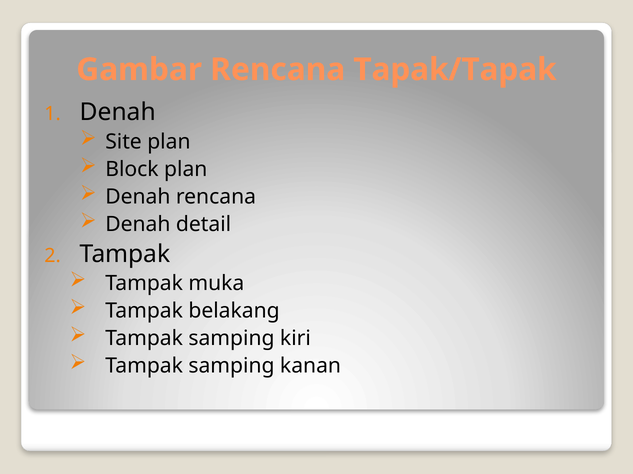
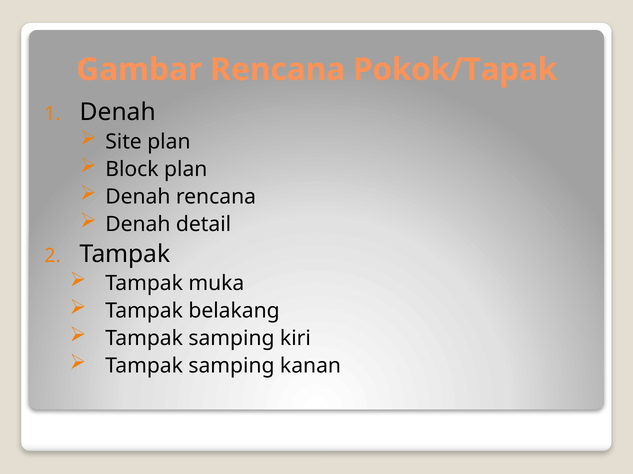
Tapak/Tapak: Tapak/Tapak -> Pokok/Tapak (455, 70)
